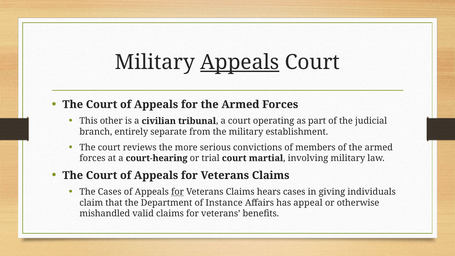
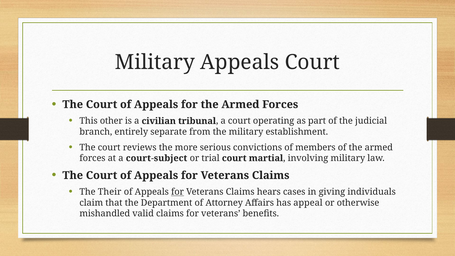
Appeals underline: present -> none (240, 62)
court-hearing: court-hearing -> court-subject (157, 158)
The Cases: Cases -> Their (110, 192)
Instance: Instance -> Attorney (224, 203)
